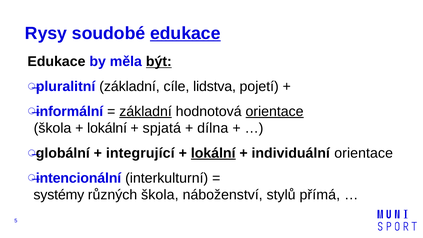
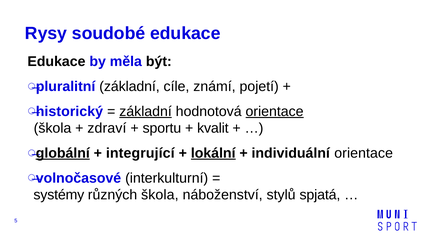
edukace underline: present -> none (185, 33)
být underline: present -> none (159, 62)
lidstva: lidstva -> známí (214, 86)
informální: informální -> historický (69, 111)
lokální: lokální -> zdraví (107, 128)
spjatá: spjatá -> sportu (162, 128)
dílna: dílna -> kvalit (213, 128)
globální underline: none -> present (63, 153)
intencionální: intencionální -> volnočasové (78, 178)
přímá: přímá -> spjatá (320, 195)
